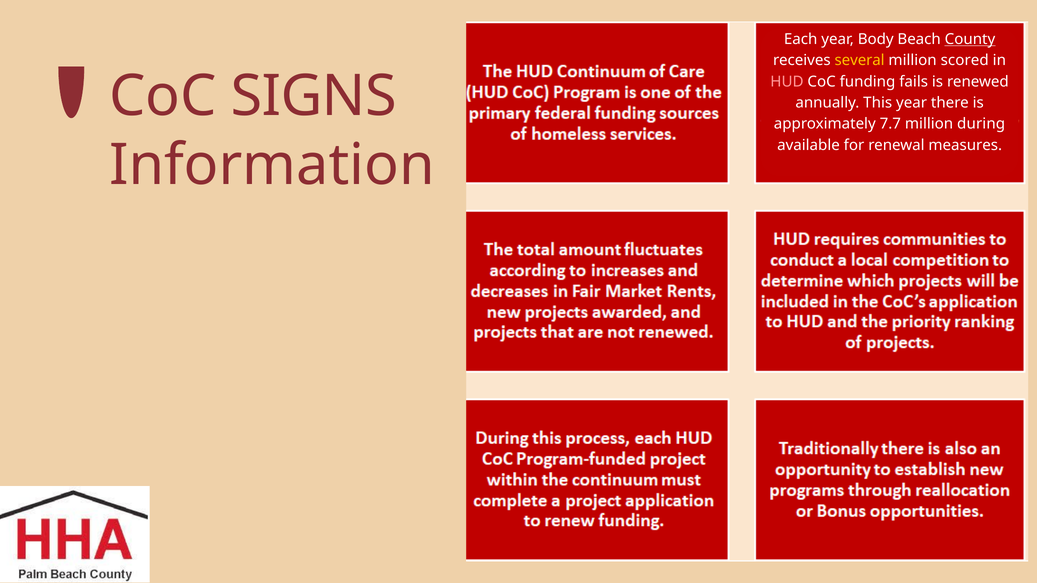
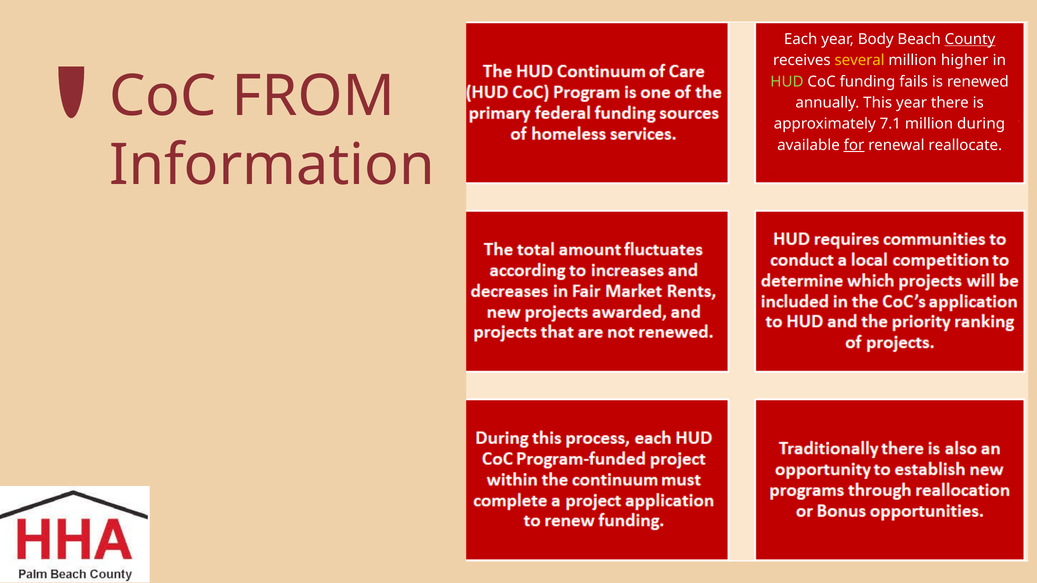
scored: scored -> higher (965, 60)
HUD colour: pink -> light green (787, 82)
SIGNS: SIGNS -> FROM (313, 96)
7.7: 7.7 -> 7.1 (890, 124)
for underline: none -> present (854, 145)
measures: measures -> reallocate (965, 145)
